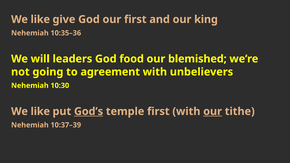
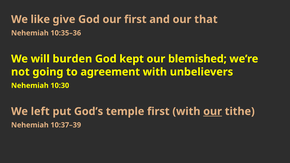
king: king -> that (206, 19)
leaders: leaders -> burden (72, 59)
food: food -> kept (132, 59)
like: like -> left (40, 111)
God’s underline: present -> none (89, 111)
